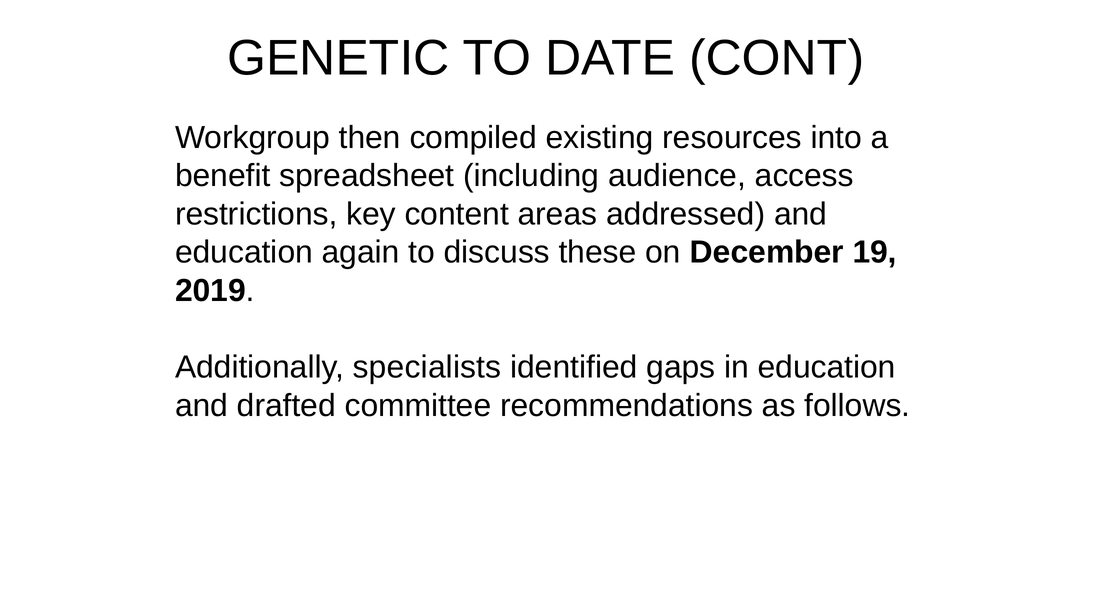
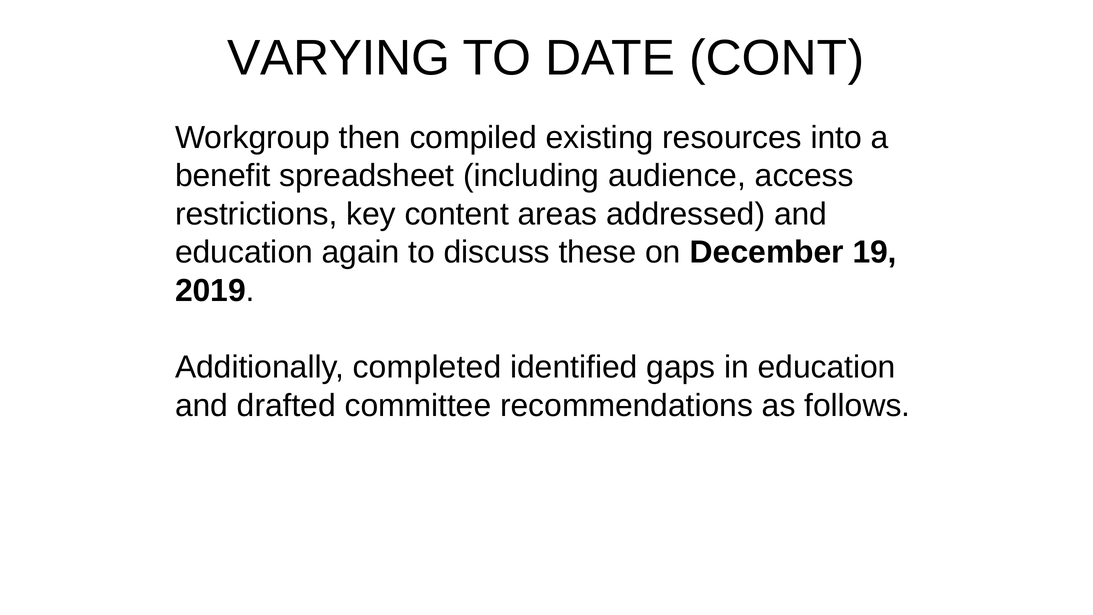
GENETIC: GENETIC -> VARYING (339, 58)
specialists: specialists -> completed (427, 367)
